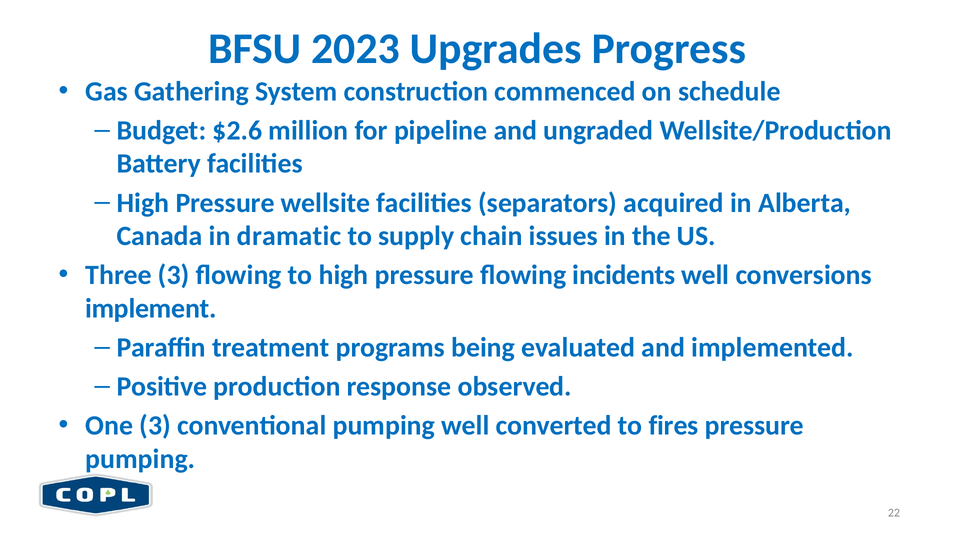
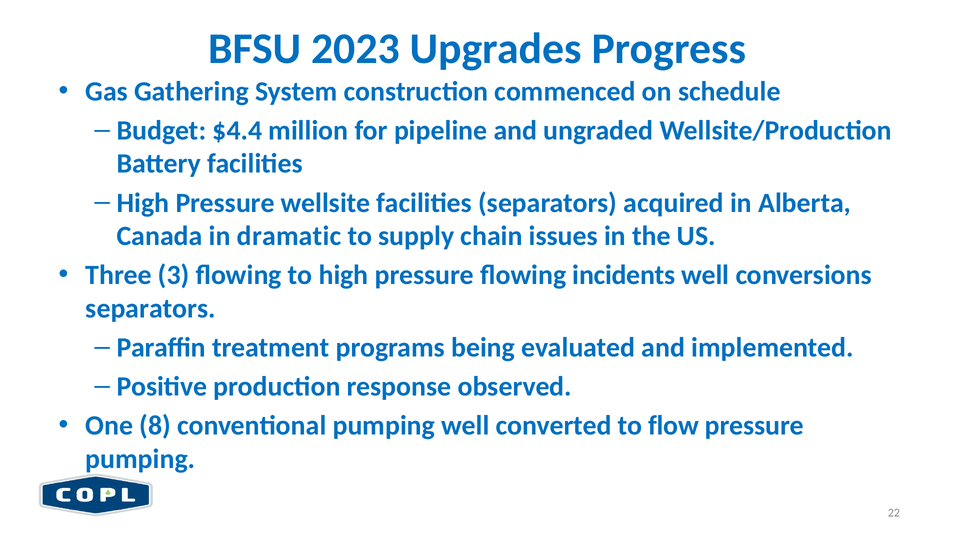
$2.6: $2.6 -> $4.4 (237, 130)
implement: implement -> separators (151, 309)
One 3: 3 -> 8 (155, 426)
fires: fires -> flow (674, 426)
